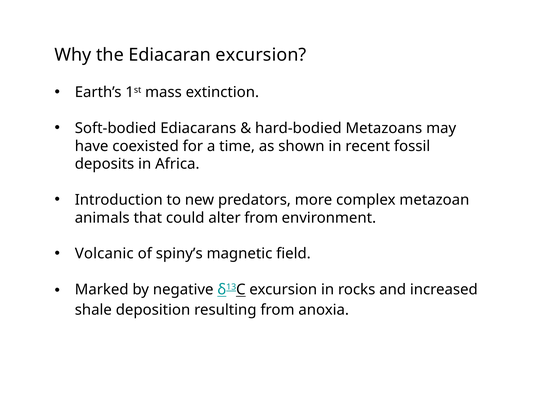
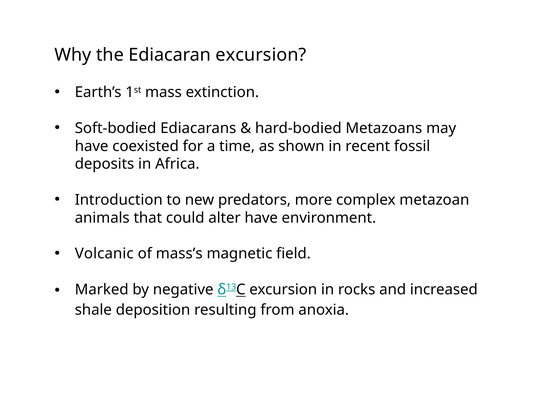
alter from: from -> have (261, 218)
spiny’s: spiny’s -> mass’s (179, 254)
